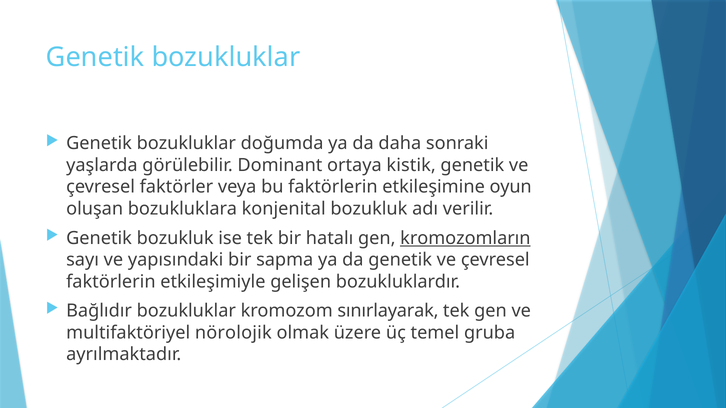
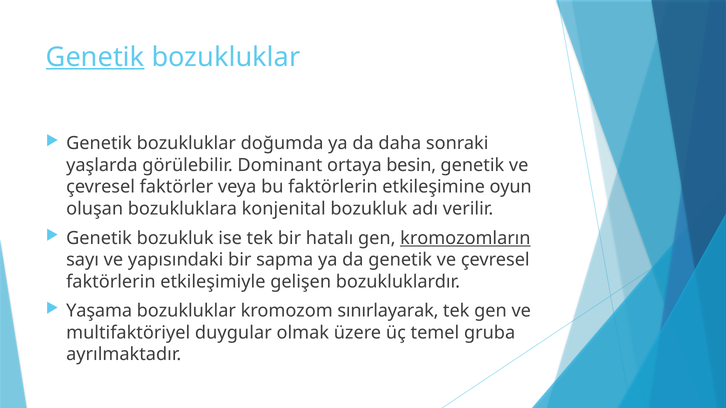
Genetik underline: none -> present (95, 57)
kistik: kistik -> besin (411, 165)
Bağlıdır: Bağlıdır -> Yaşama (99, 311)
nörolojik: nörolojik -> duygular (233, 333)
